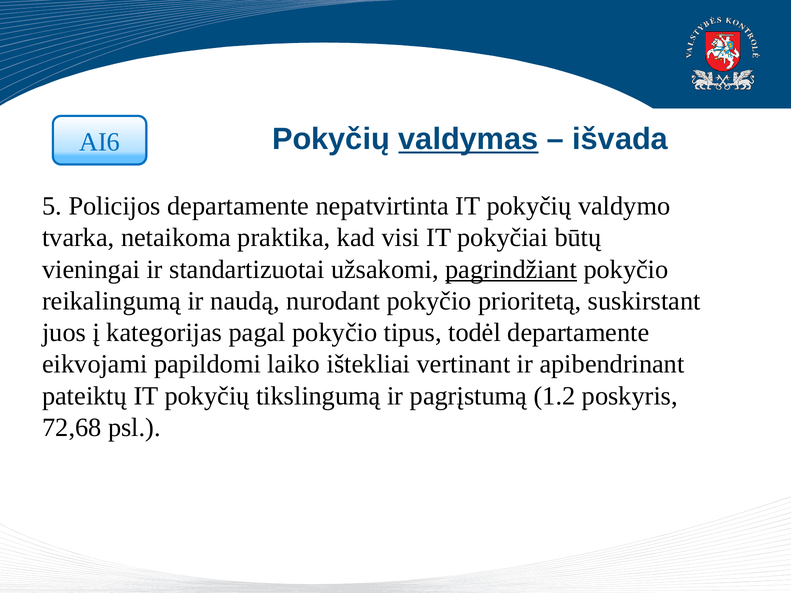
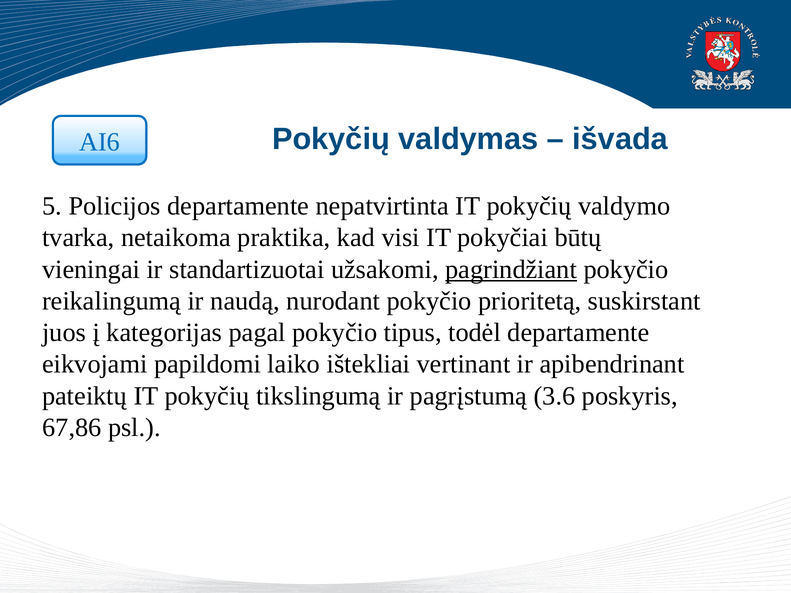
valdymas underline: present -> none (468, 139)
1.2: 1.2 -> 3.6 (554, 396)
72,68: 72,68 -> 67,86 (72, 428)
